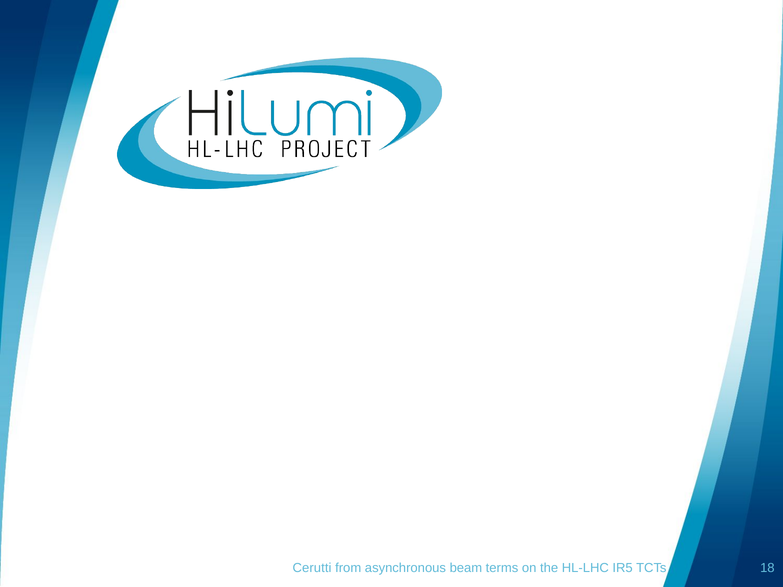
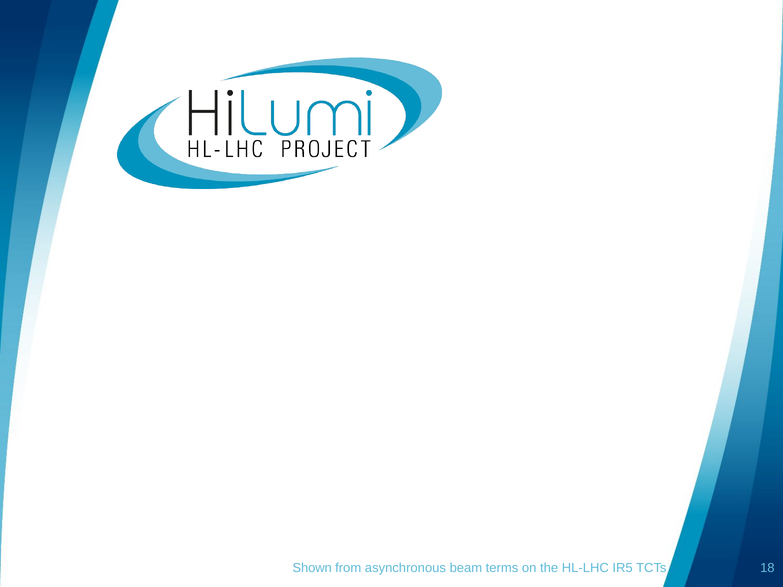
Cerutti: Cerutti -> Shown (312, 568)
